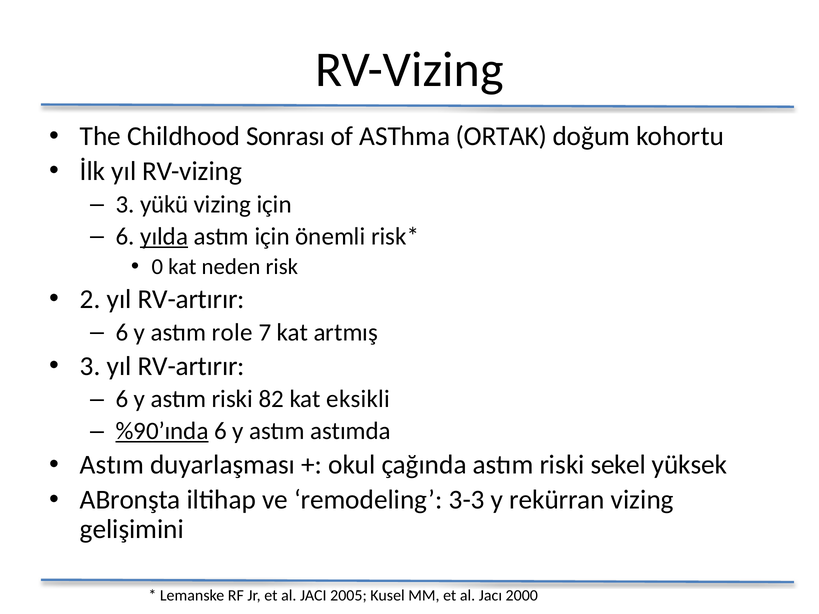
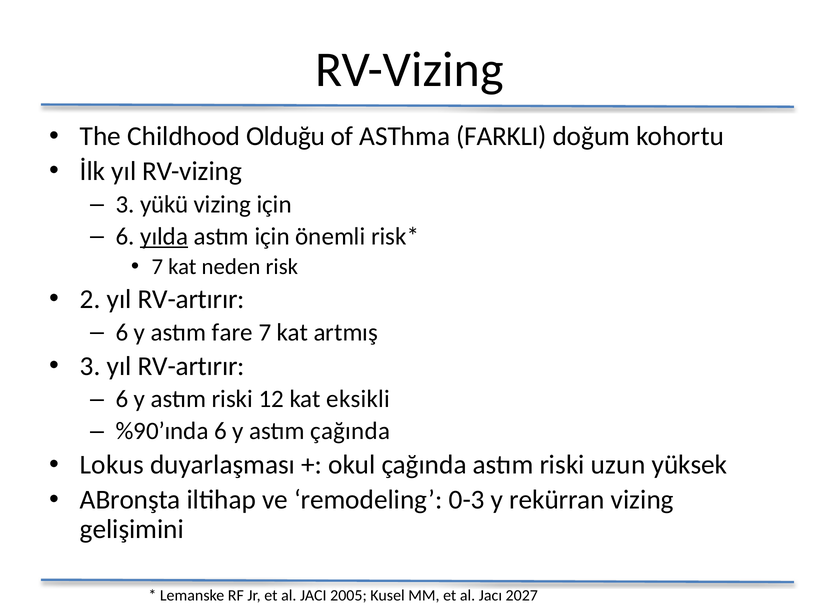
Sonrası: Sonrası -> Olduğu (286, 136)
ORTAK: ORTAK -> FARKLI (501, 136)
0: 0 -> 7 (157, 267)
role: role -> fare (232, 332)
82: 82 -> 12 (271, 399)
%90’ında underline: present -> none (162, 431)
astım astımda: astımda -> çağında (350, 431)
Astım: Astım -> Lokus (112, 465)
sekel: sekel -> uzun (618, 465)
3-3: 3-3 -> 0-3 (467, 500)
2000: 2000 -> 2027 (522, 596)
